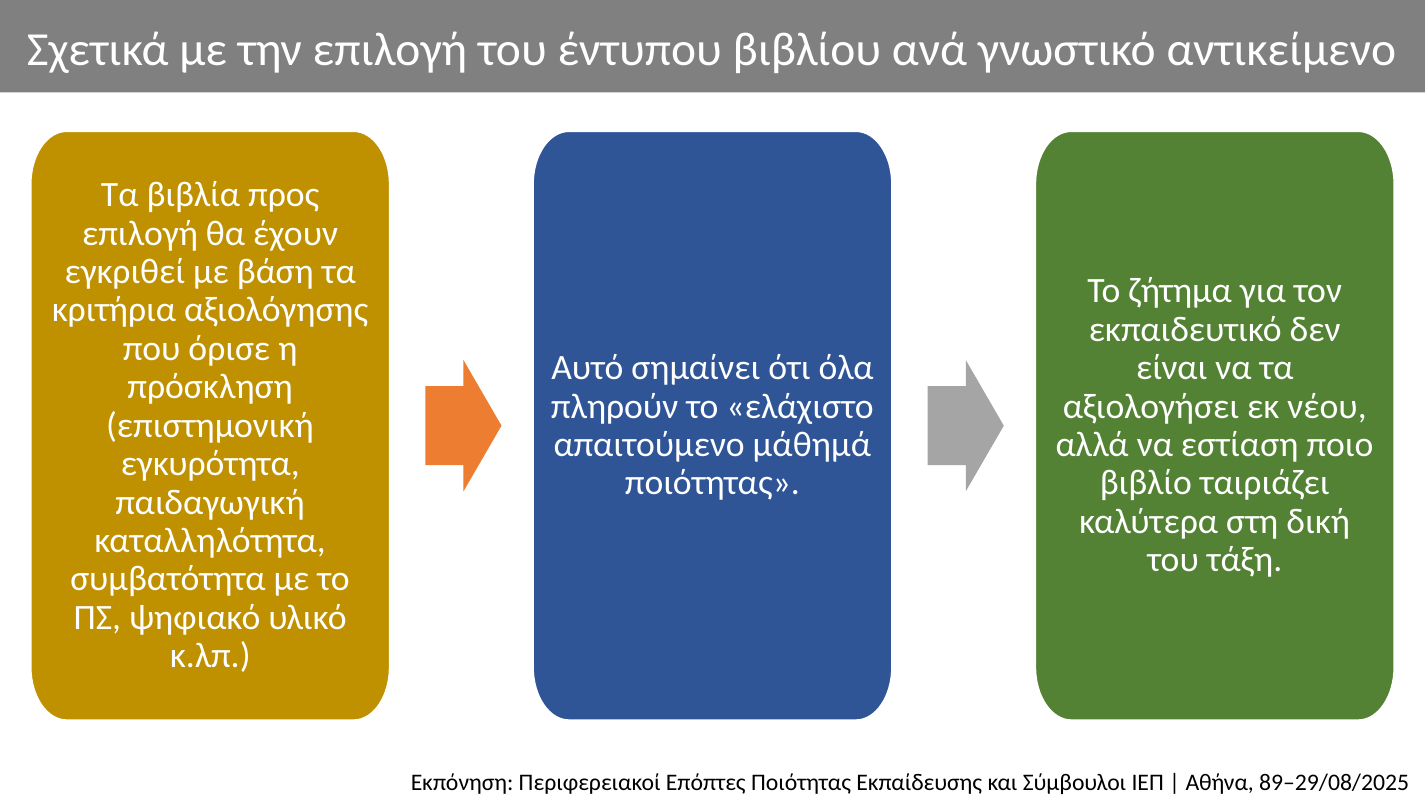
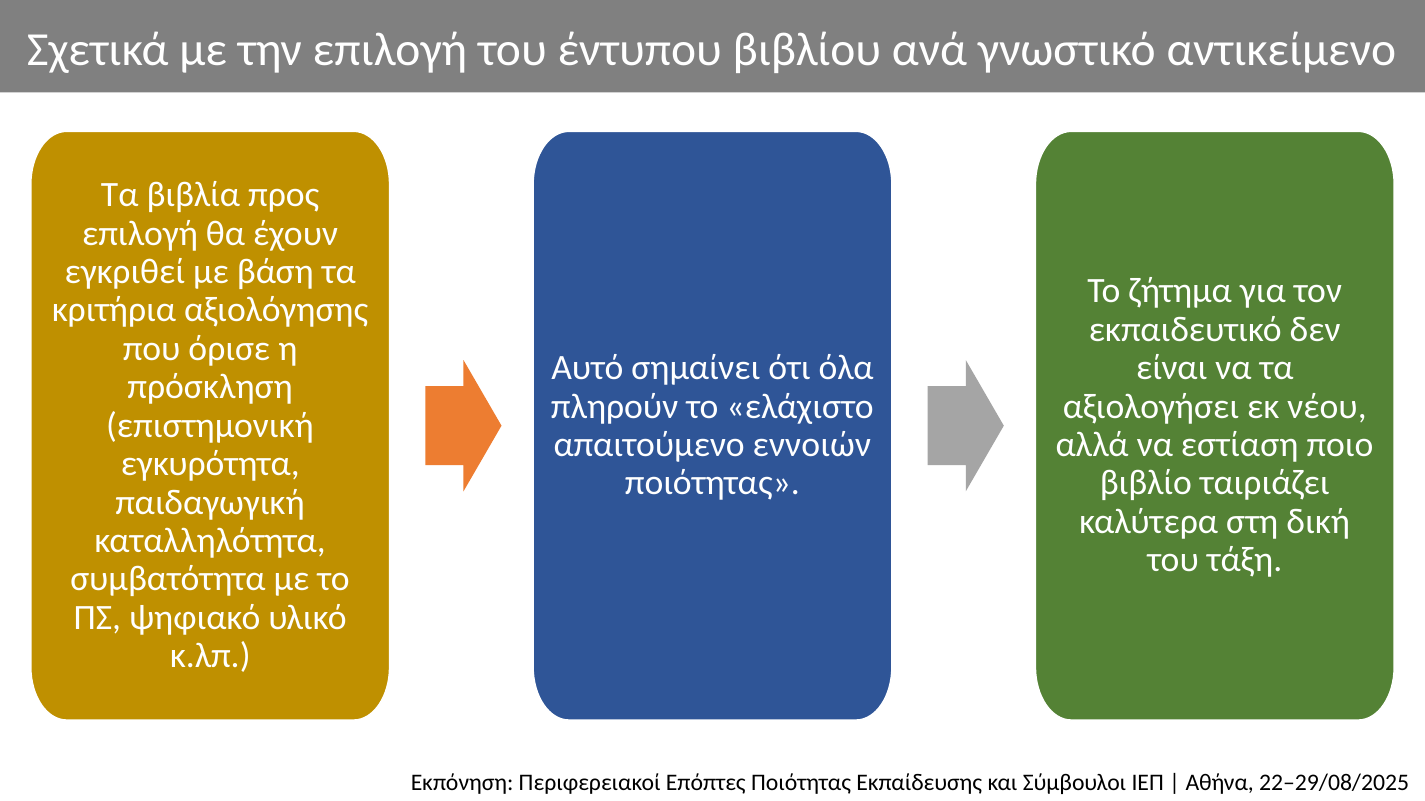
μάθημά: μάθημά -> εννοιών (812, 445)
89–29/08/2025: 89–29/08/2025 -> 22–29/08/2025 (1334, 783)
